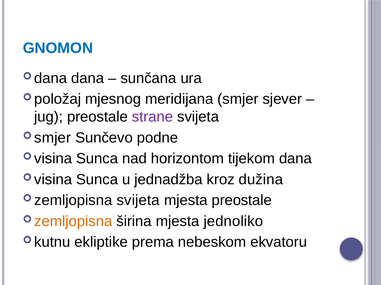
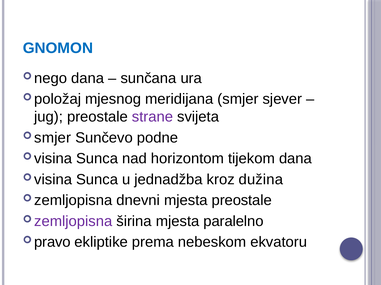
dana: dana -> nego (51, 78)
zemljopisna svijeta: svijeta -> dnevni (138, 201)
zemljopisna colour: orange -> purple (73, 222)
jednoliko: jednoliko -> paralelno (233, 222)
kutnu: kutnu -> pravo (52, 243)
